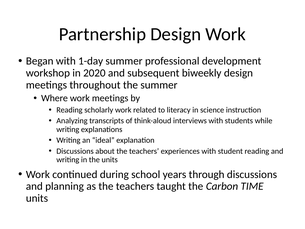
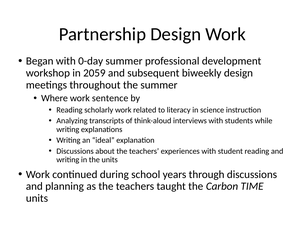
1-day: 1-day -> 0-day (91, 61)
2020: 2020 -> 2059 (94, 73)
work meetings: meetings -> sentence (110, 98)
